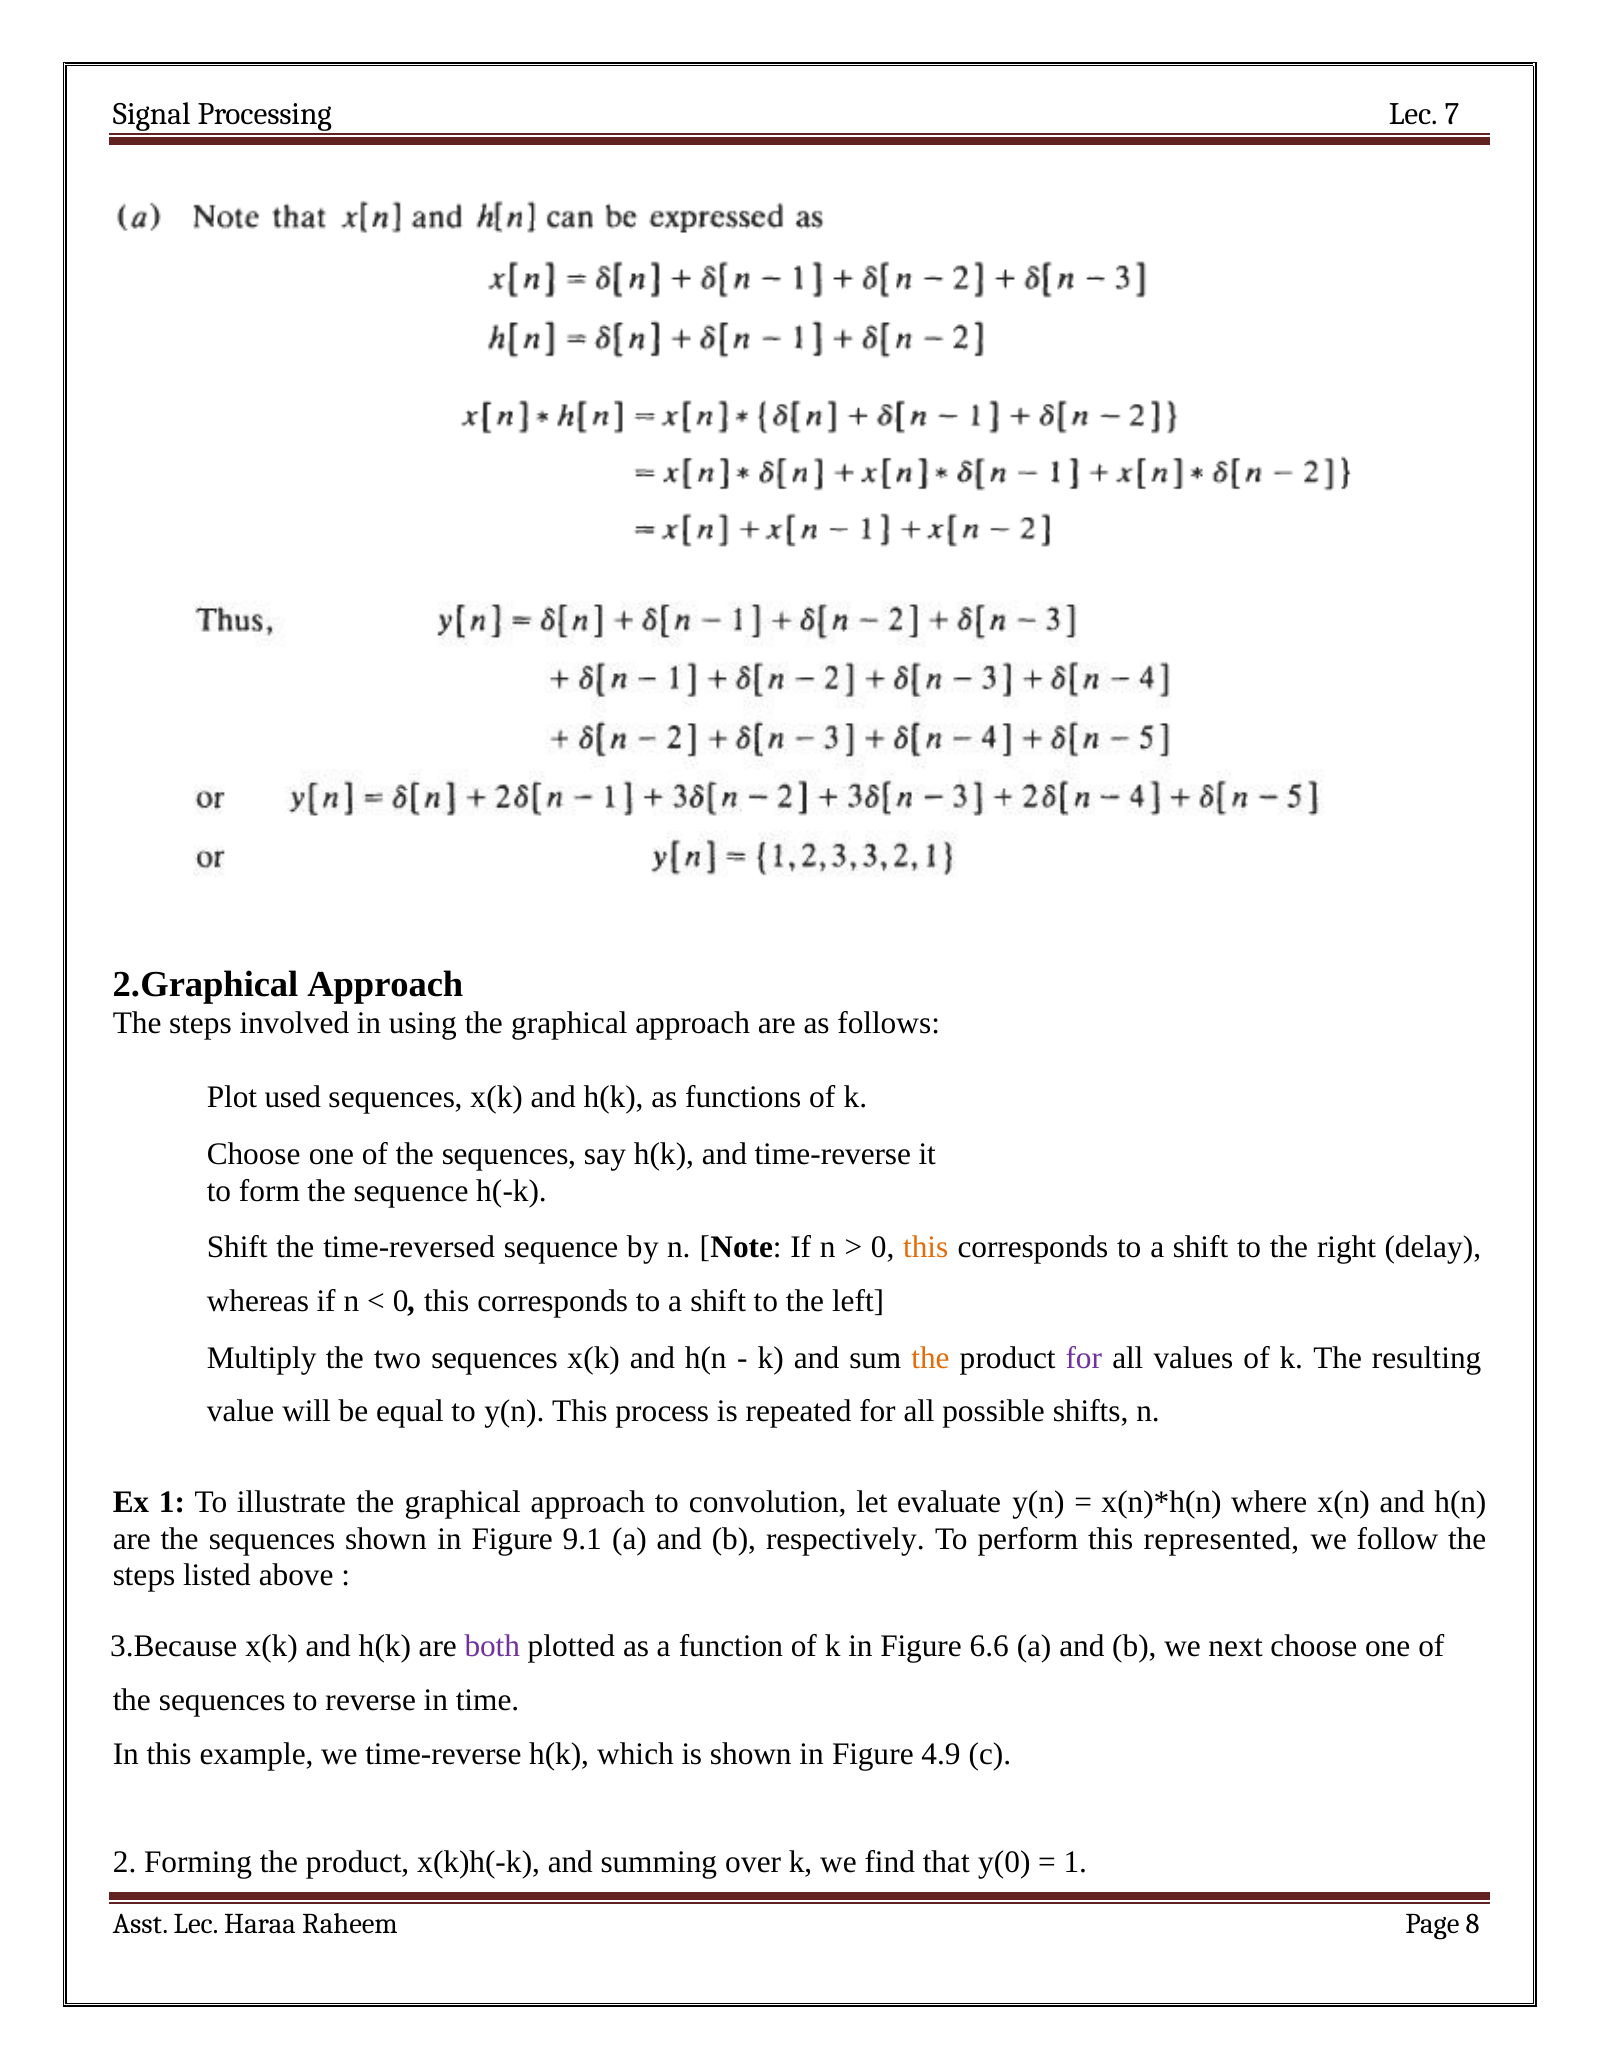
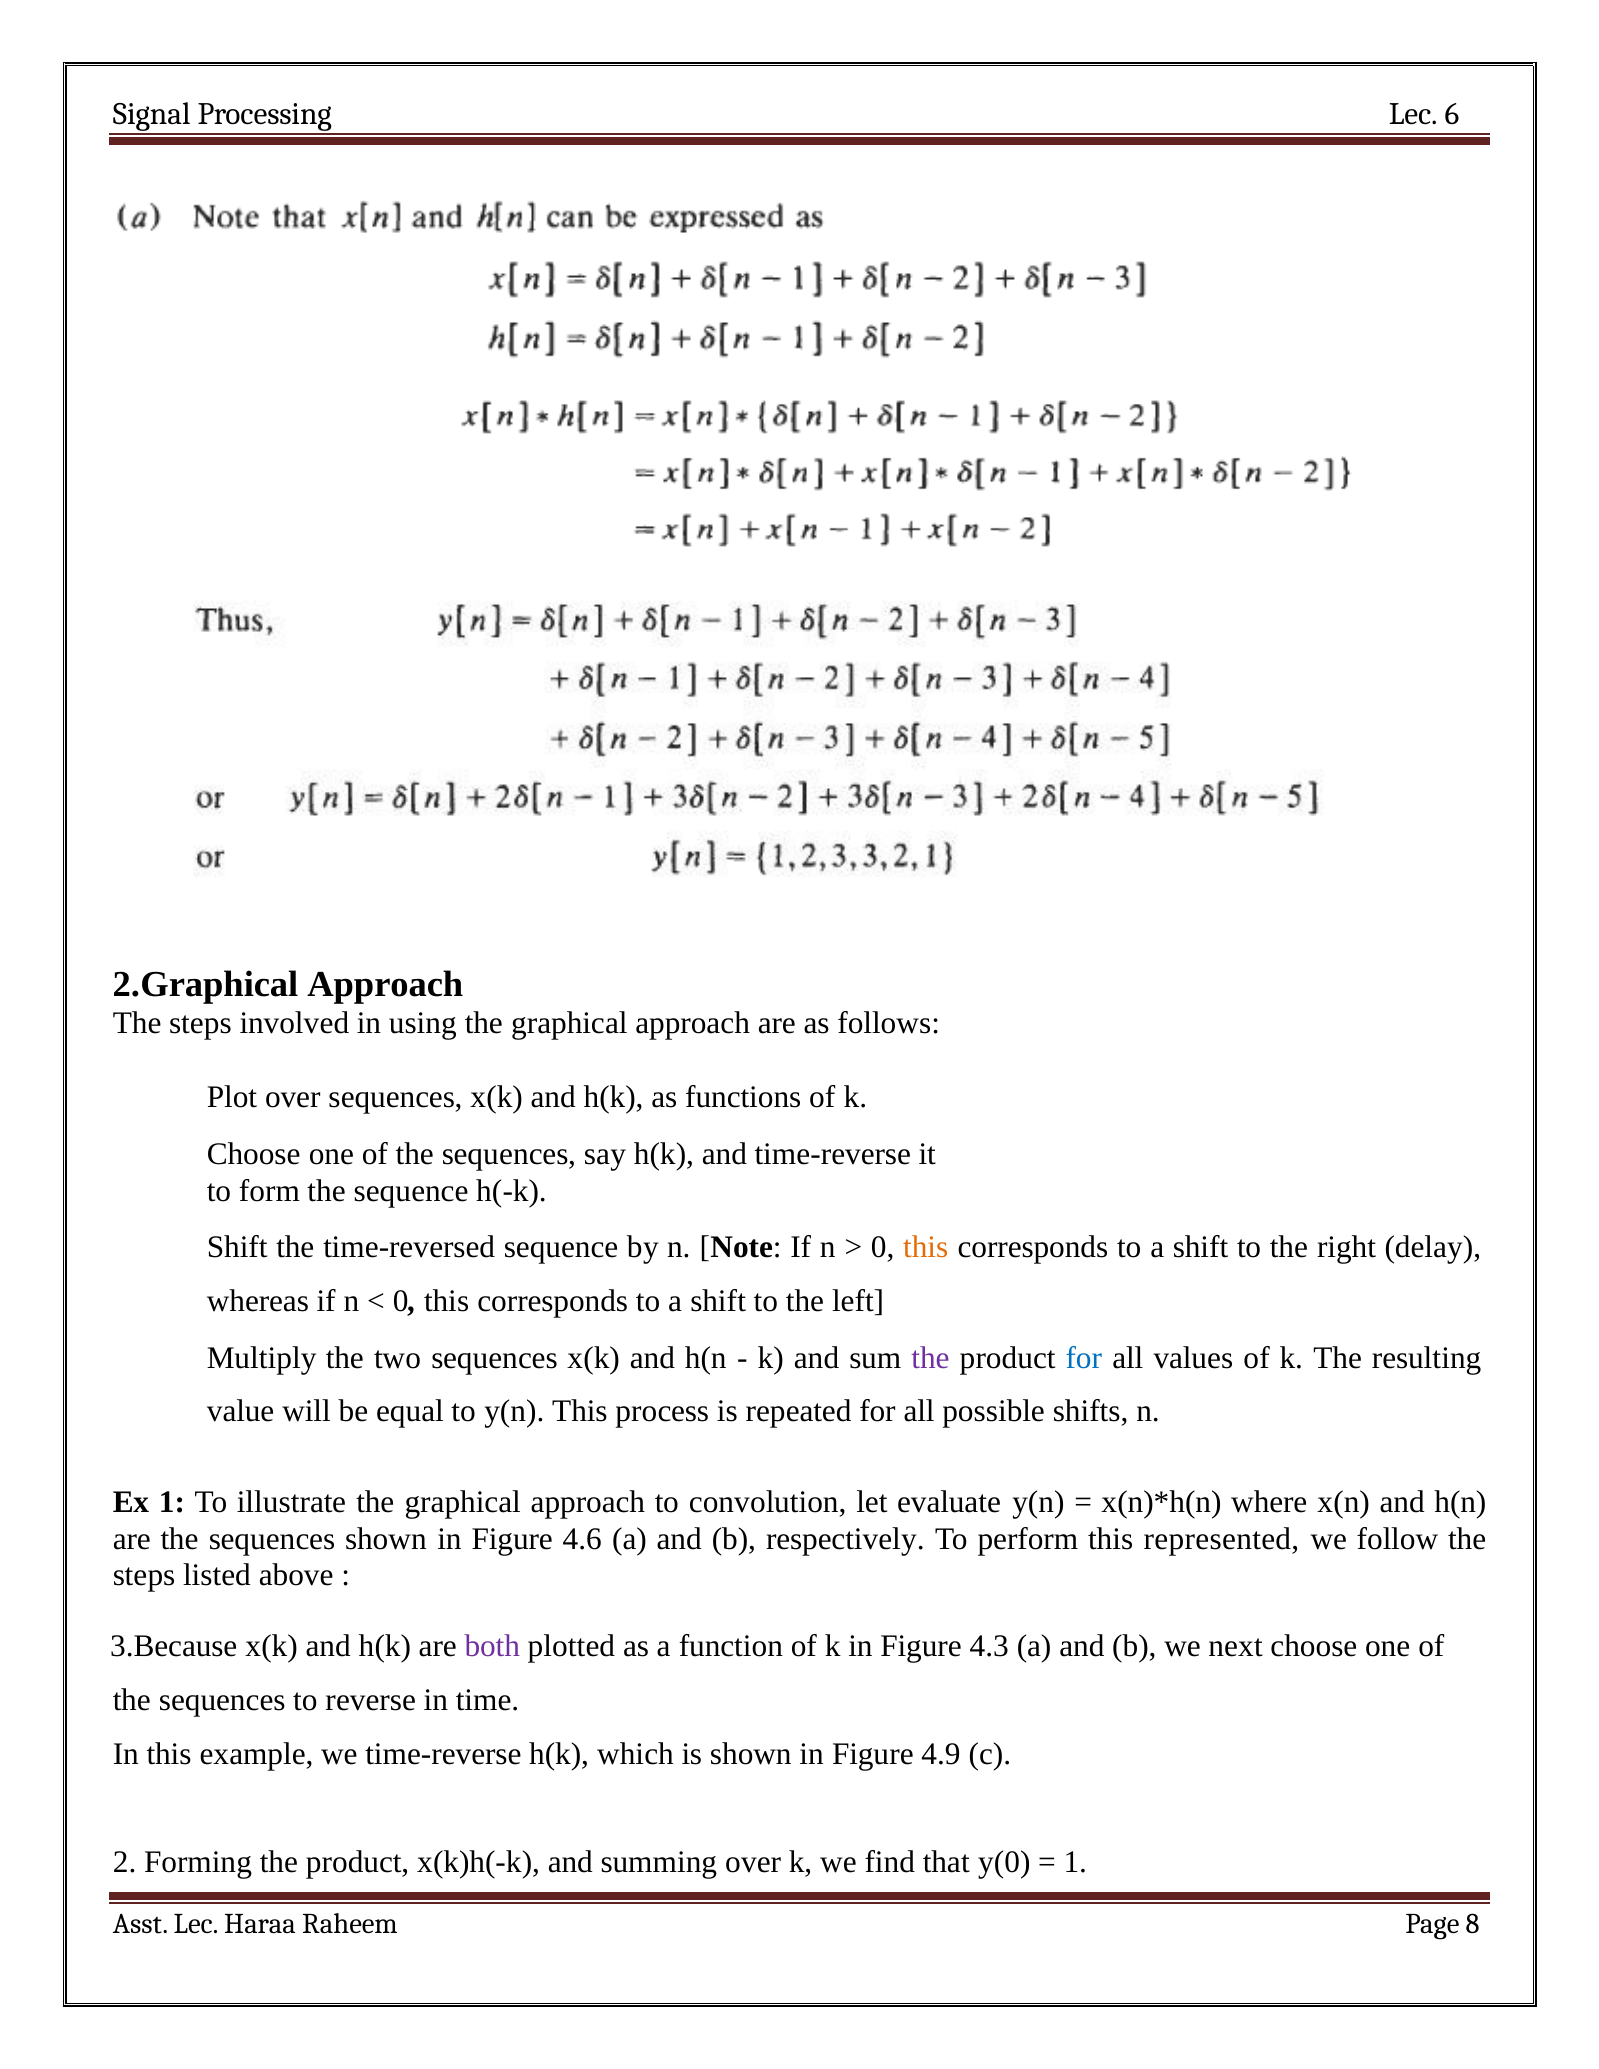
7: 7 -> 6 (1452, 114)
Plot used: used -> over (293, 1098)
the colour: orange -> purple (931, 1358)
for colour: purple -> blue (1084, 1358)
9.1: 9.1 -> 4.6 (582, 1539)
6.6: 6.6 -> 4.3 (989, 1646)
